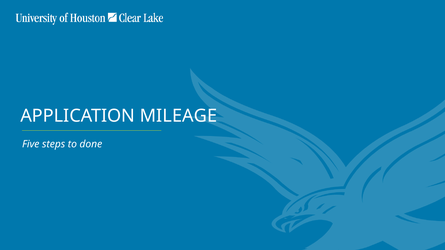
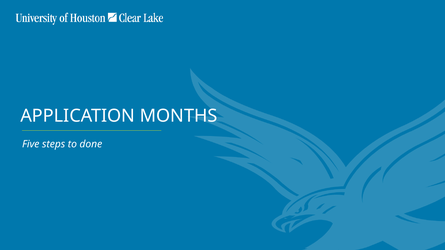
MILEAGE: MILEAGE -> MONTHS (179, 116)
